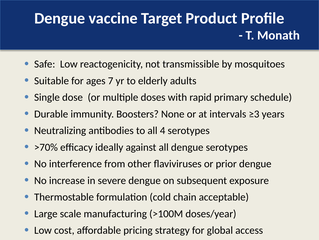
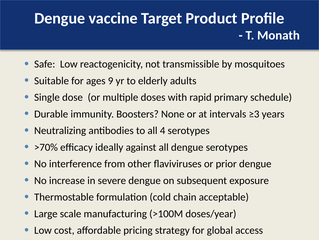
7: 7 -> 9 (111, 81)
